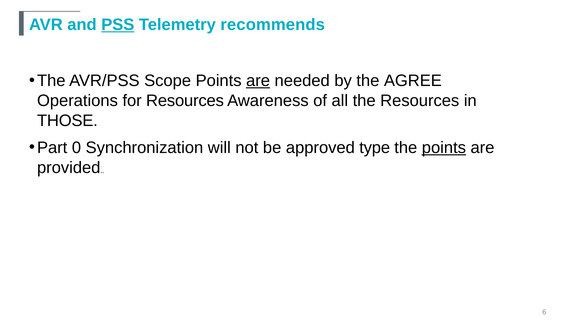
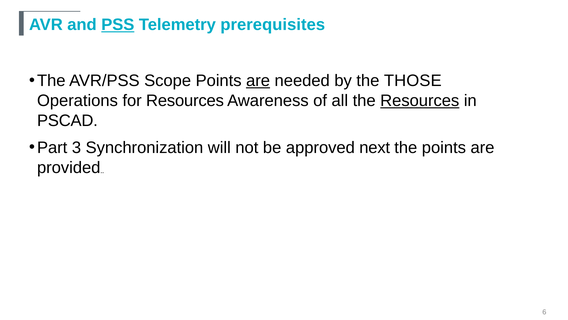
recommends: recommends -> prerequisites (273, 25)
AGREE: AGREE -> THOSE (413, 81)
Resources underline: none -> present (420, 101)
THOSE: THOSE -> PSCAD (67, 120)
0: 0 -> 3 (77, 147)
type: type -> next (375, 147)
points underline: present -> none (444, 147)
